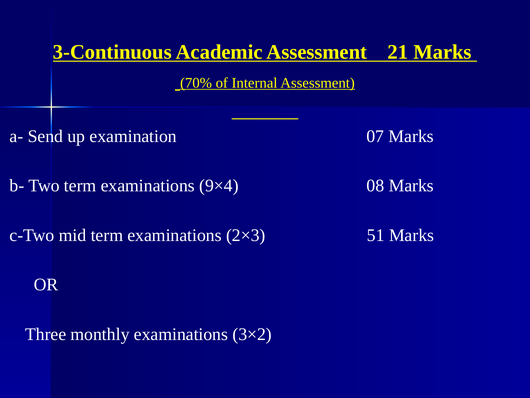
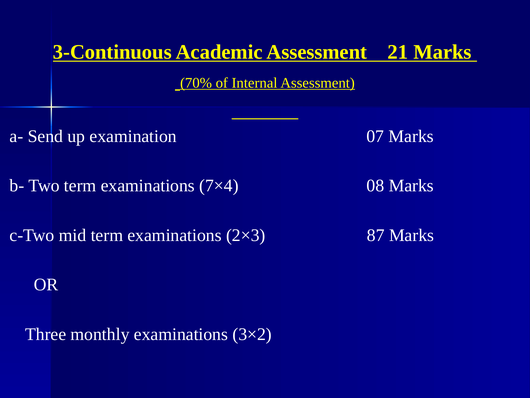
9×4: 9×4 -> 7×4 (219, 185)
51: 51 -> 87 (376, 235)
